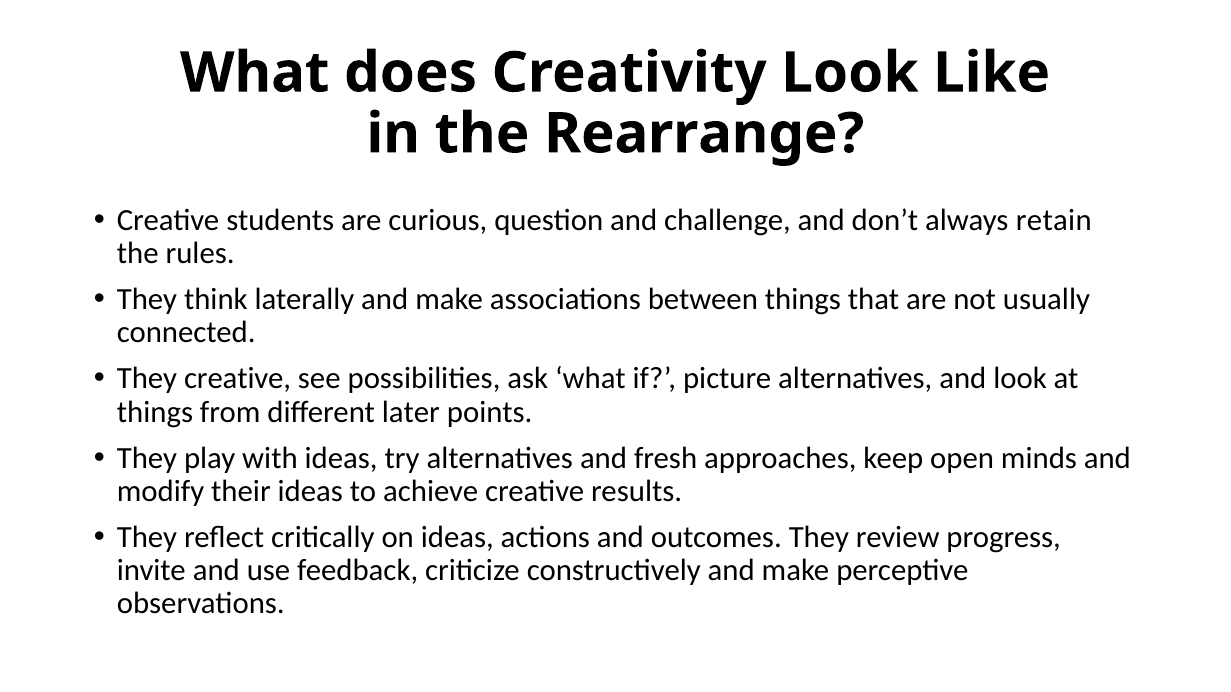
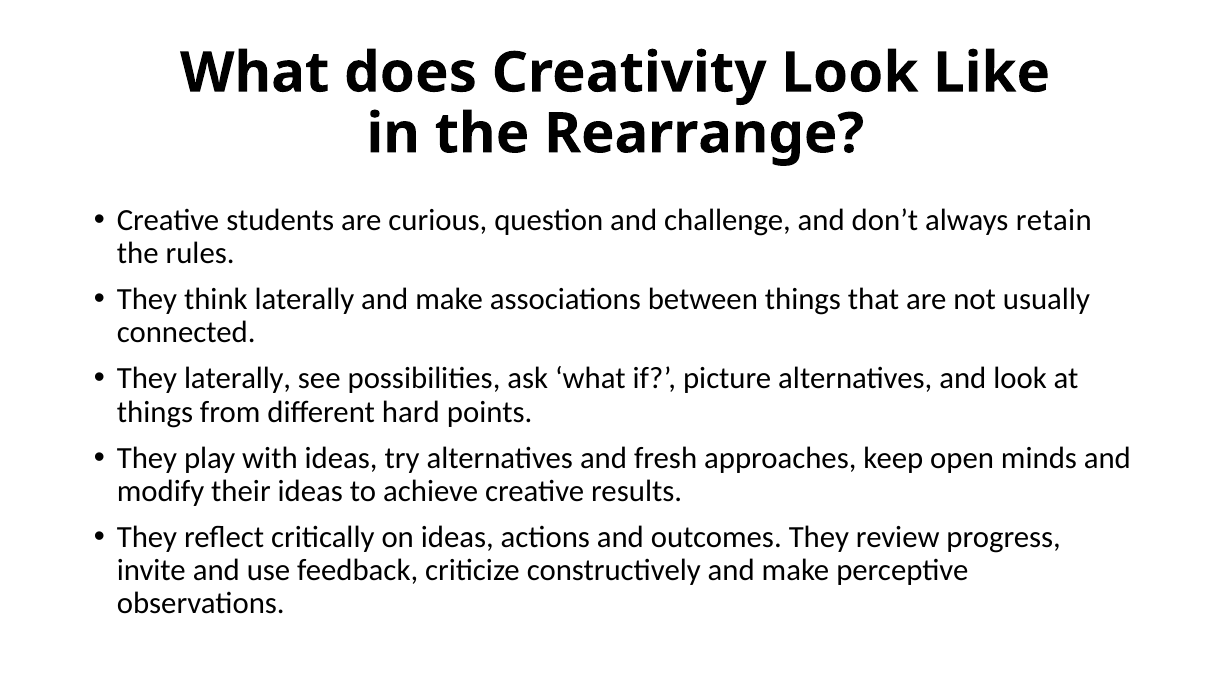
They creative: creative -> laterally (238, 379)
later: later -> hard (411, 412)
